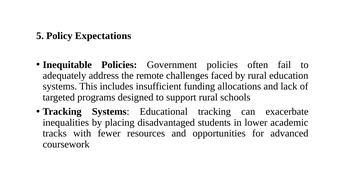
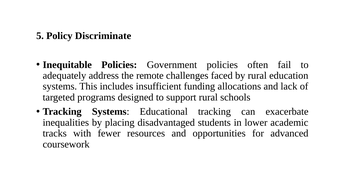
Expectations: Expectations -> Discriminate (103, 36)
